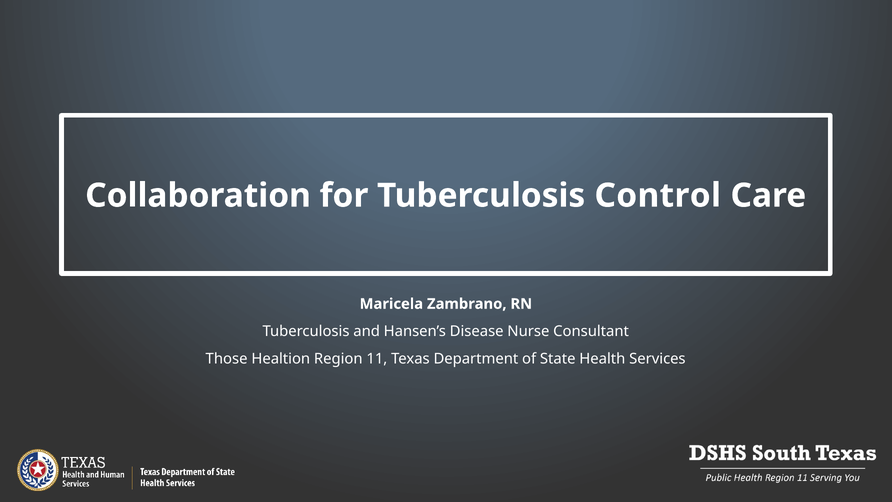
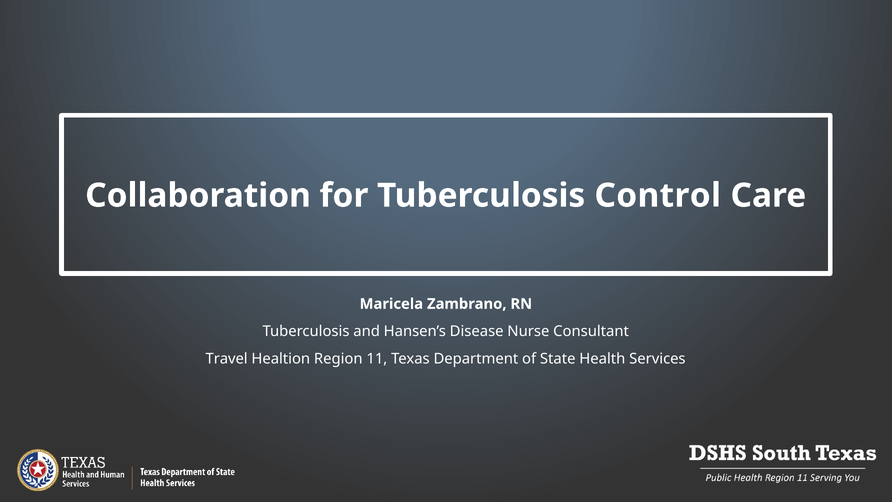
Those: Those -> Travel (227, 359)
